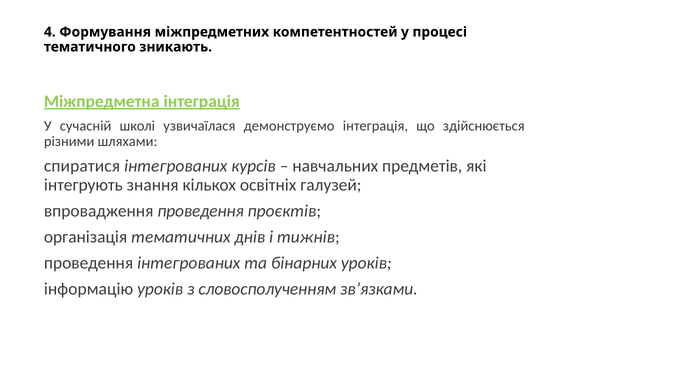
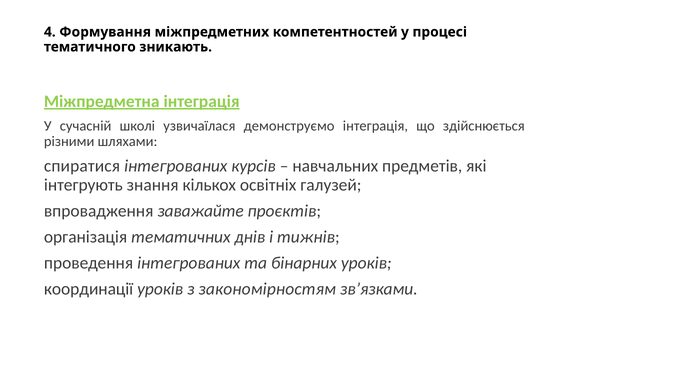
впровадження проведення: проведення -> заважайте (201, 211)
інформацію: інформацію -> координації (89, 289)
словосполученням: словосполученням -> закономірностям (267, 289)
